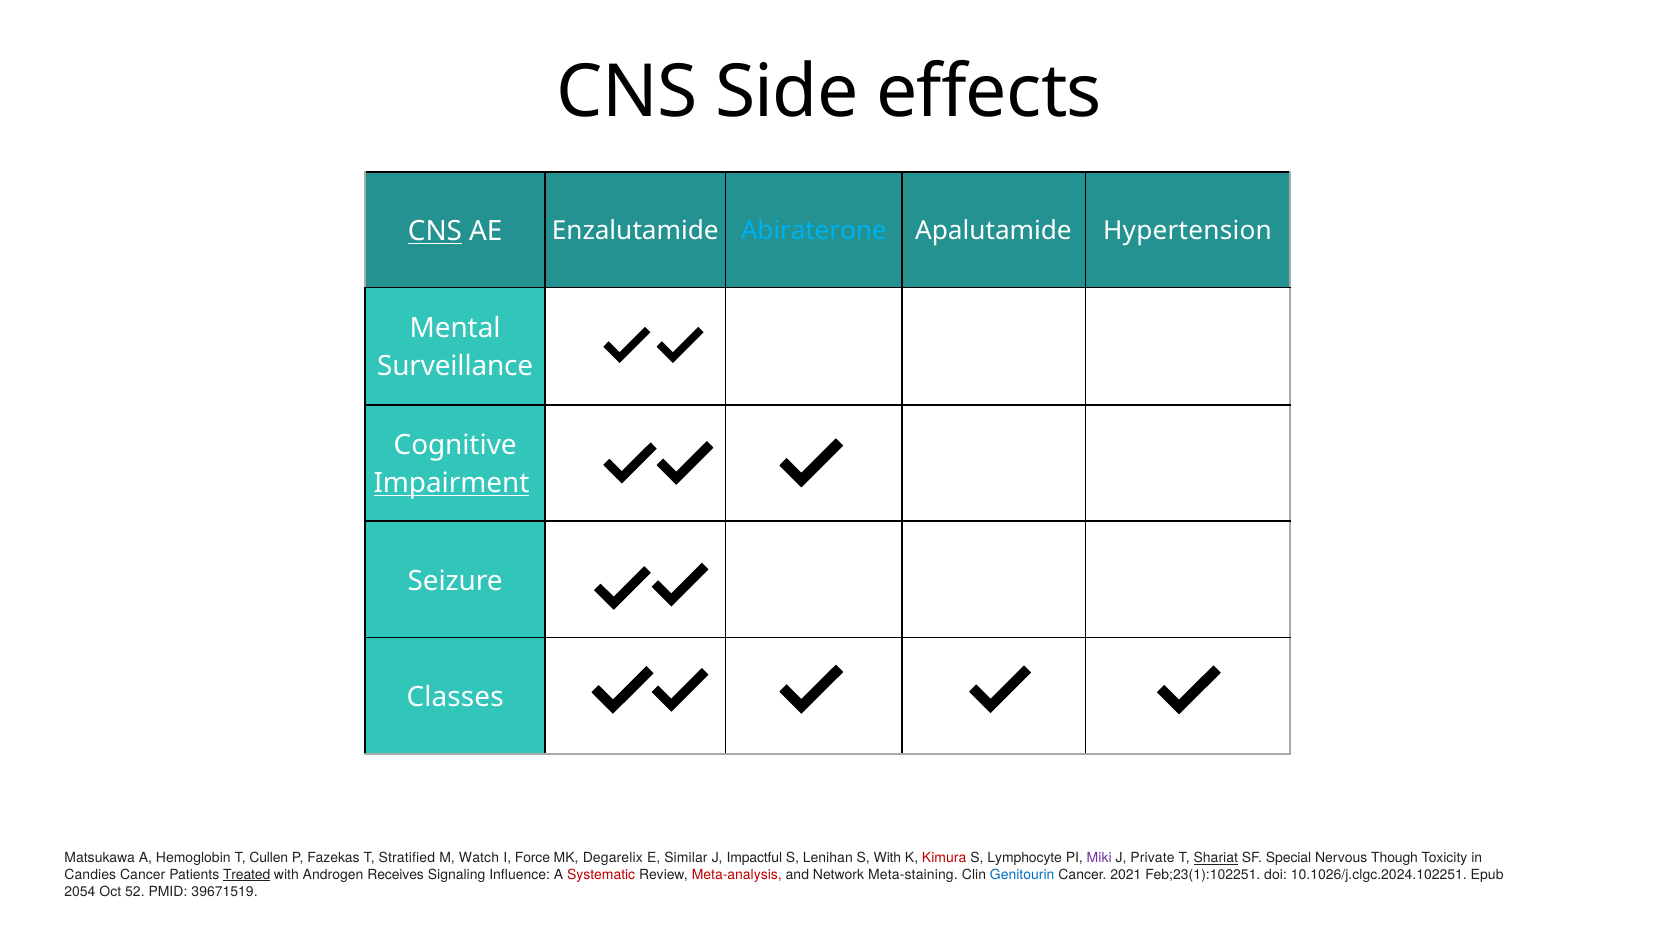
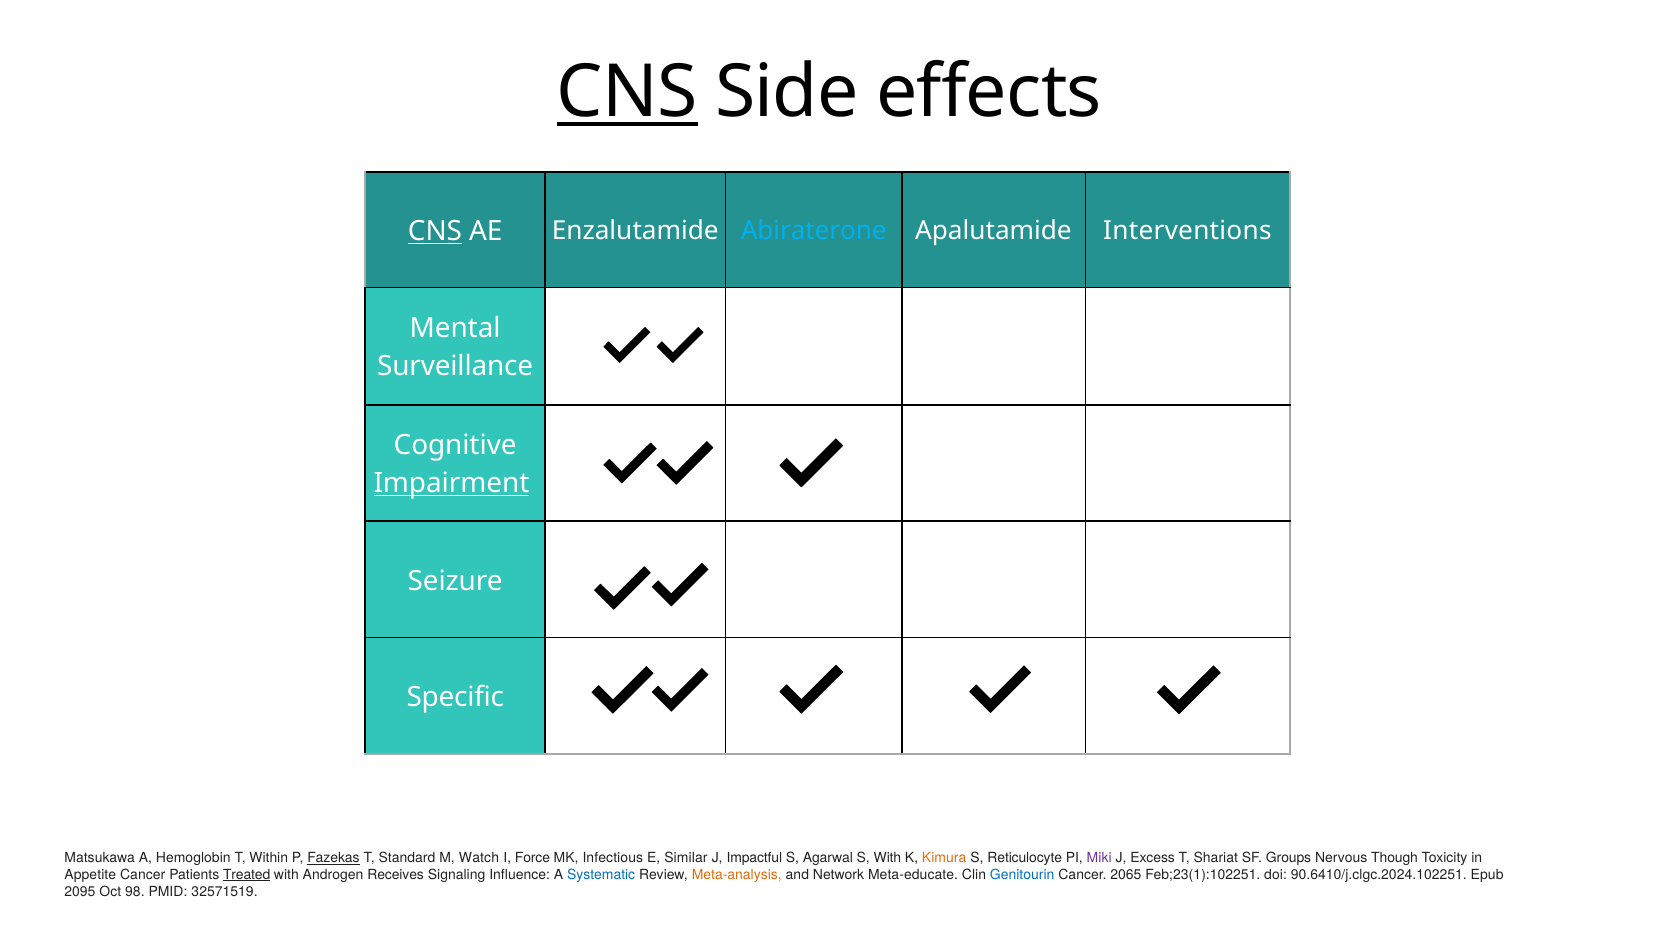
CNS underline: none -> present (627, 92)
Hypertension: Hypertension -> Interventions (1187, 231)
Classes: Classes -> Specific (455, 697)
Cullen: Cullen -> Within (269, 858)
Fazekas underline: none -> present (333, 858)
Stratified: Stratified -> Standard (407, 858)
Degarelix: Degarelix -> Infectious (613, 858)
Lenihan: Lenihan -> Agarwal (828, 858)
Kimura colour: red -> orange (944, 858)
Lymphocyte: Lymphocyte -> Reticulocyte (1025, 858)
Private: Private -> Excess (1153, 858)
Shariat underline: present -> none (1216, 858)
Special: Special -> Groups (1289, 858)
Candies: Candies -> Appetite (90, 875)
Systematic colour: red -> blue (601, 875)
Meta-analysis colour: red -> orange (737, 875)
Meta-staining: Meta-staining -> Meta-educate (913, 875)
2021: 2021 -> 2065 (1126, 875)
10.1026/j.clgc.2024.102251: 10.1026/j.clgc.2024.102251 -> 90.6410/j.clgc.2024.102251 (1379, 875)
2054: 2054 -> 2095 (80, 892)
52: 52 -> 98 (135, 892)
39671519: 39671519 -> 32571519 (225, 892)
